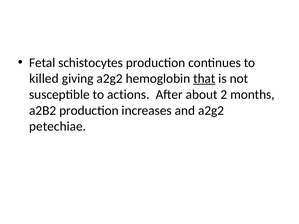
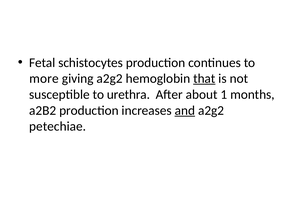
killed: killed -> more (44, 79)
actions: actions -> urethra (128, 95)
2: 2 -> 1 (224, 95)
and underline: none -> present (185, 111)
